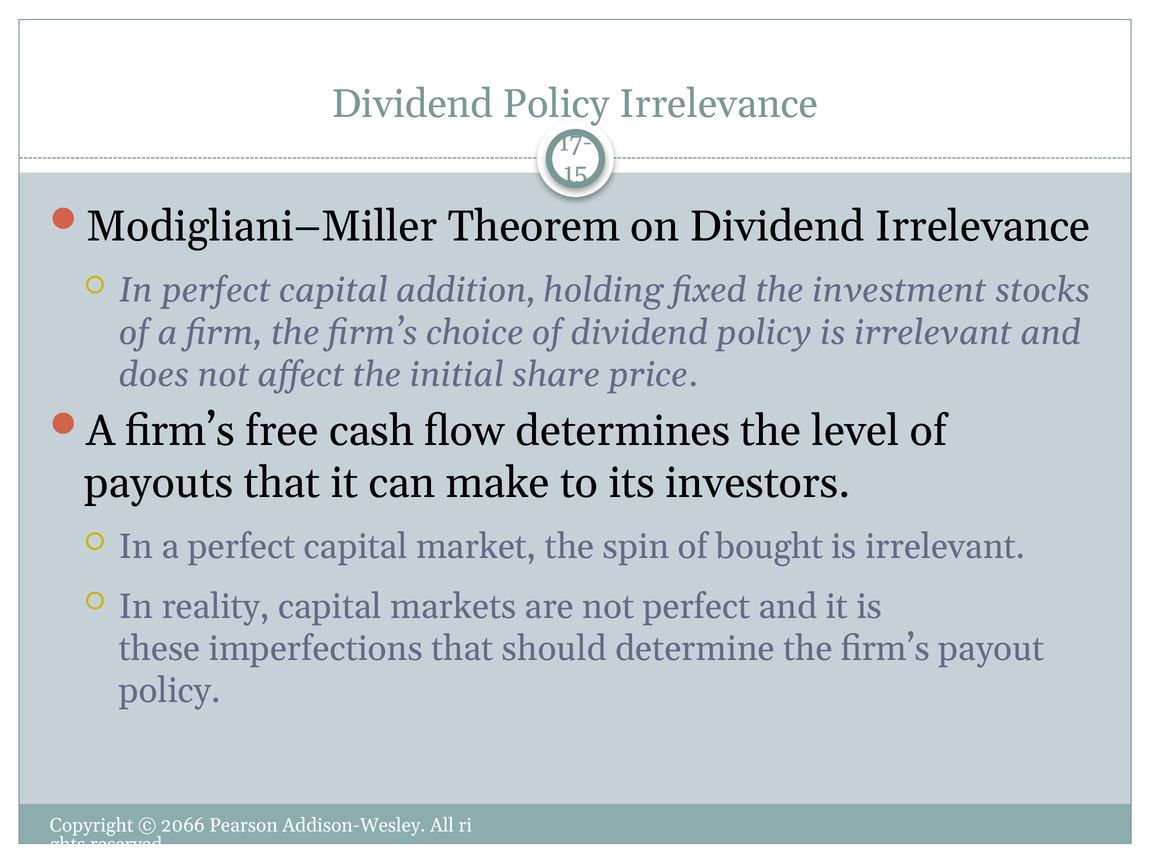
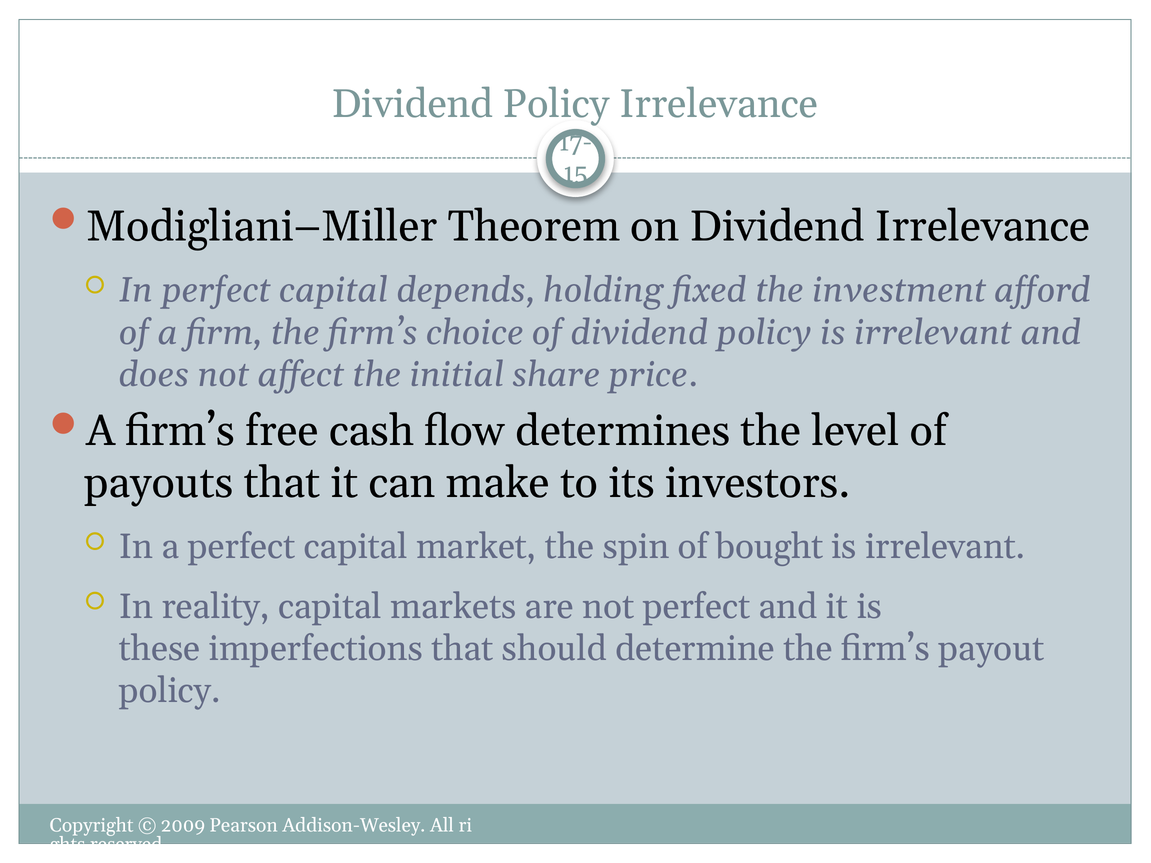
addition: addition -> depends (466, 290)
stocks: stocks -> afford (1043, 290)
2066: 2066 -> 2009 (183, 825)
